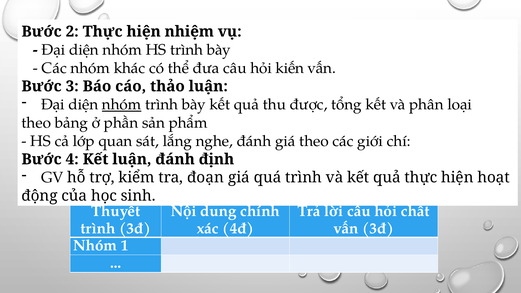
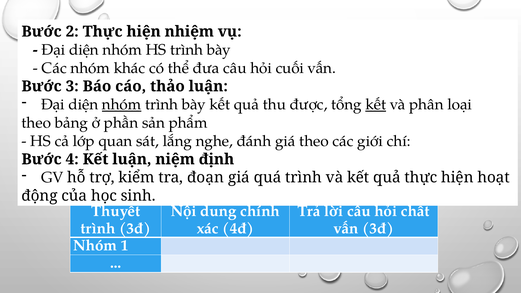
kiến: kiến -> cuối (290, 68)
kết underline: none -> present (376, 105)
luận đánh: đánh -> niệm (175, 159)
